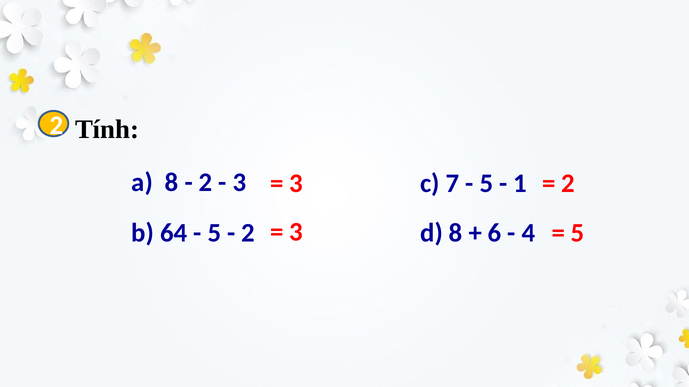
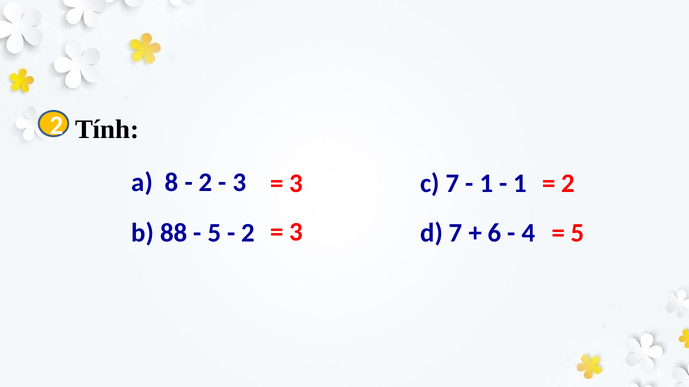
5: 5 -> 1 (486, 184)
64: 64 -> 88 (174, 233)
d 8: 8 -> 7 (456, 233)
